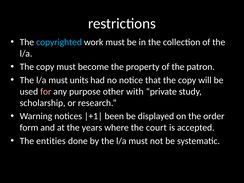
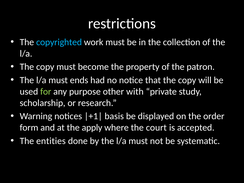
units: units -> ends (79, 80)
for colour: pink -> light green (46, 92)
been: been -> basis (114, 116)
years: years -> apply (92, 128)
